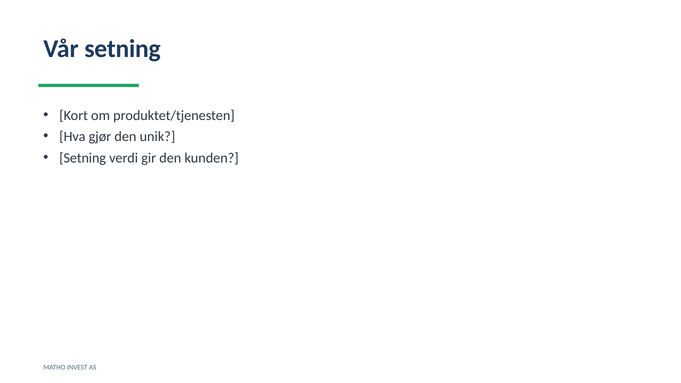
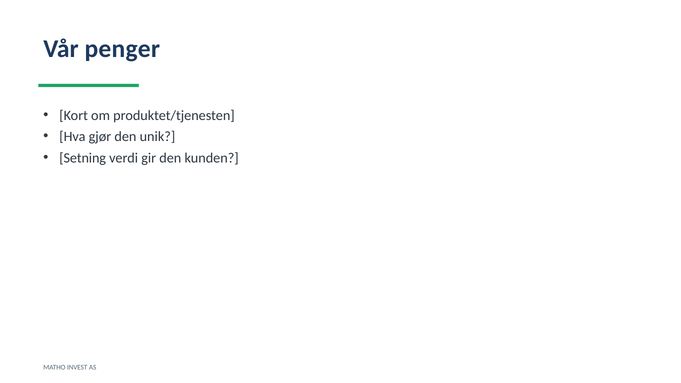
Vår setning: setning -> penger (122, 49)
